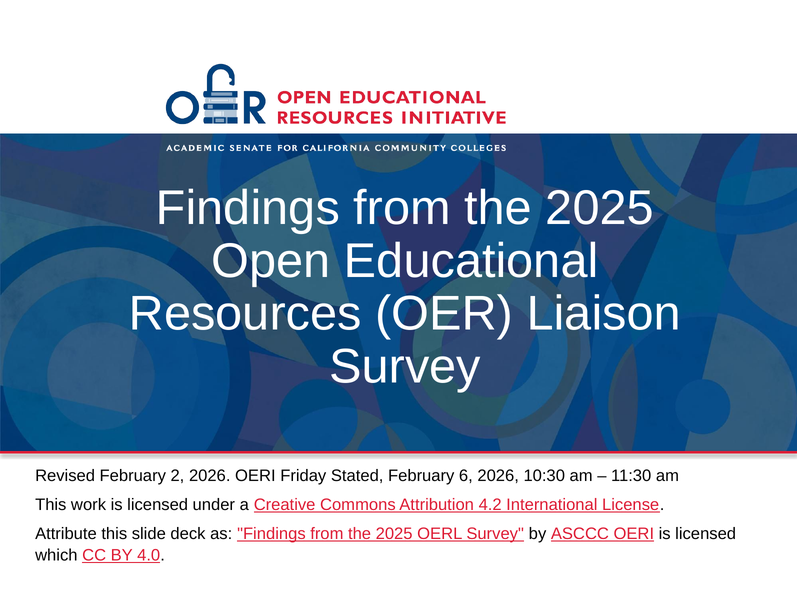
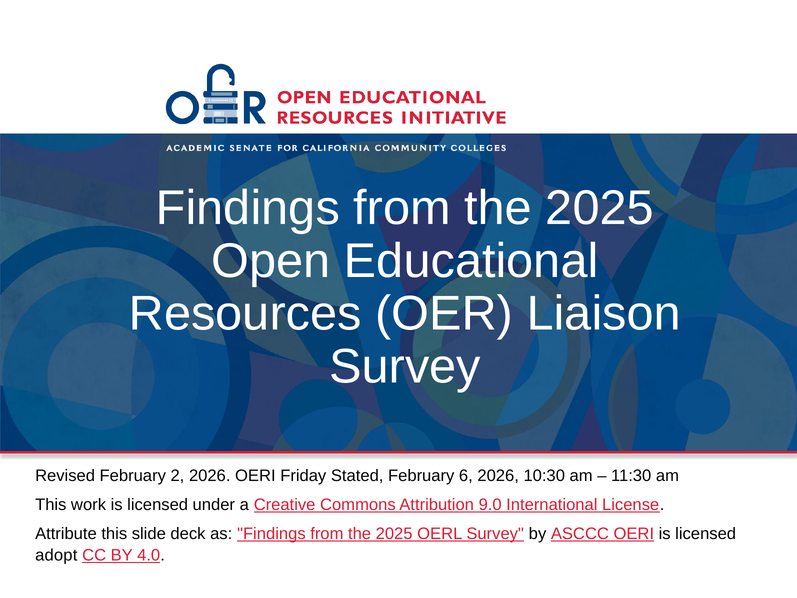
4.2: 4.2 -> 9.0 (490, 505)
which: which -> adopt (56, 555)
